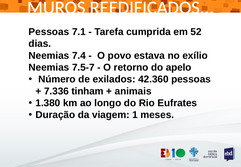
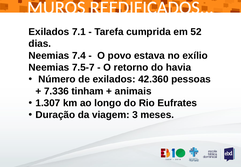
Pessoas: Pessoas -> Exilados (49, 32)
apelo: apelo -> havia (179, 67)
1.380: 1.380 -> 1.307 (48, 103)
1: 1 -> 3 (135, 115)
